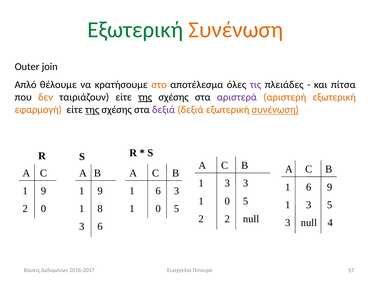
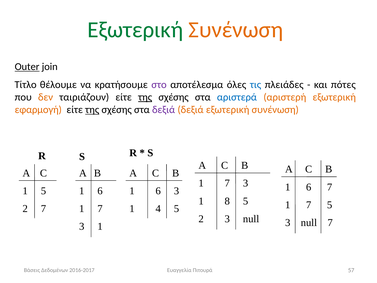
Outer underline: none -> present (27, 67)
Απλό: Απλό -> Τίτλο (26, 85)
στο colour: orange -> purple (159, 85)
τις colour: purple -> blue (256, 85)
πίτσα: πίτσα -> πότες (343, 85)
αριστερά colour: purple -> blue (237, 97)
συνένωση underline: present -> none (275, 110)
3: 3 -> 7 (227, 183)
6 9: 9 -> 7 (330, 187)
9: 9 -> 5 (43, 191)
9: 9 -> 6 (100, 191)
0: 0 -> 8 (227, 201)
3: 3 -> 7 (309, 205)
2 0: 0 -> 7 (43, 209)
8: 8 -> 7 (100, 209)
0: 0 -> 4 (158, 209)
2 2: 2 -> 3 (227, 219)
null 4: 4 -> 7 (330, 223)
6: 6 -> 1 (100, 226)
